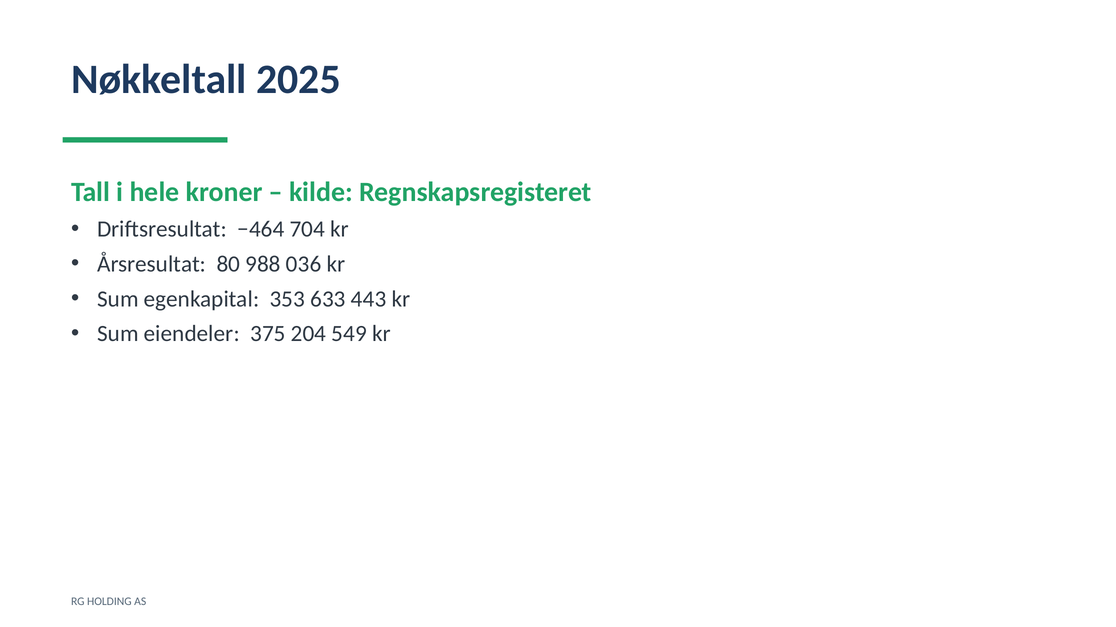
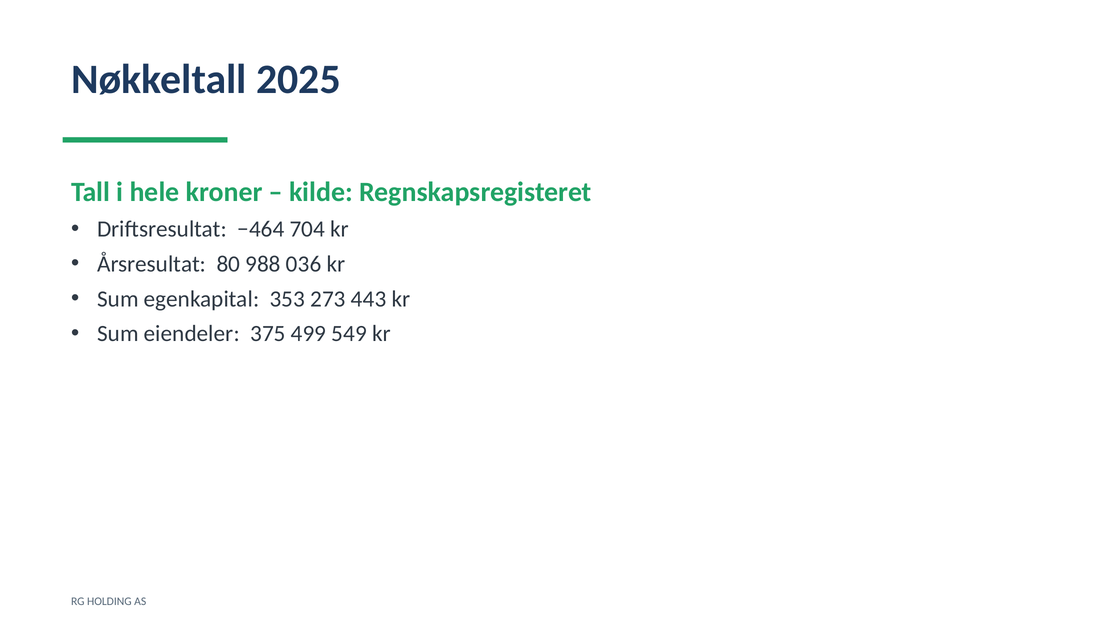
633: 633 -> 273 (328, 299)
204: 204 -> 499 (309, 334)
